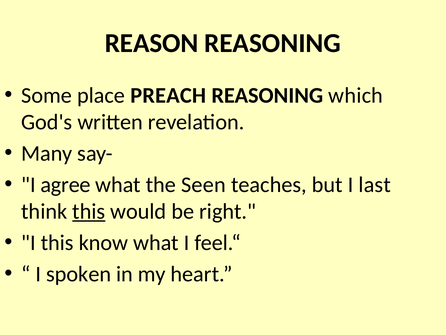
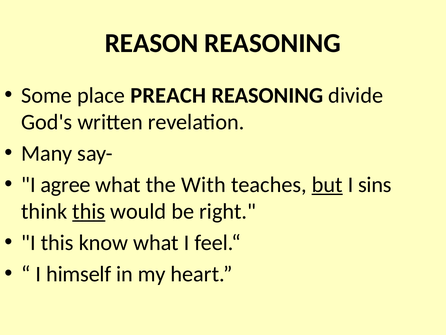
which: which -> divide (356, 95)
Seen: Seen -> With (204, 184)
but underline: none -> present (327, 184)
last: last -> sins (375, 184)
spoken: spoken -> himself (79, 274)
